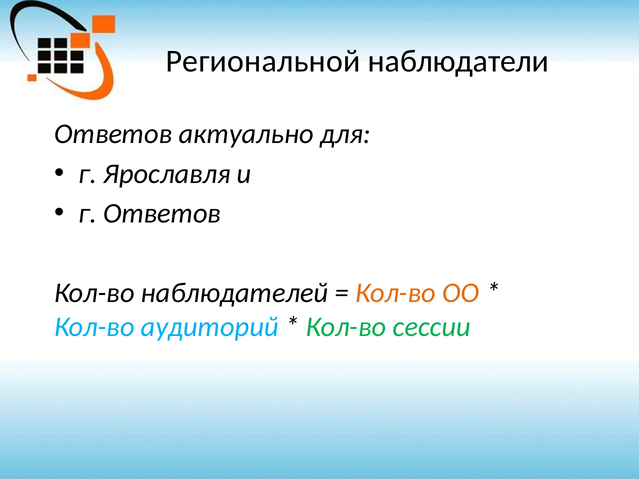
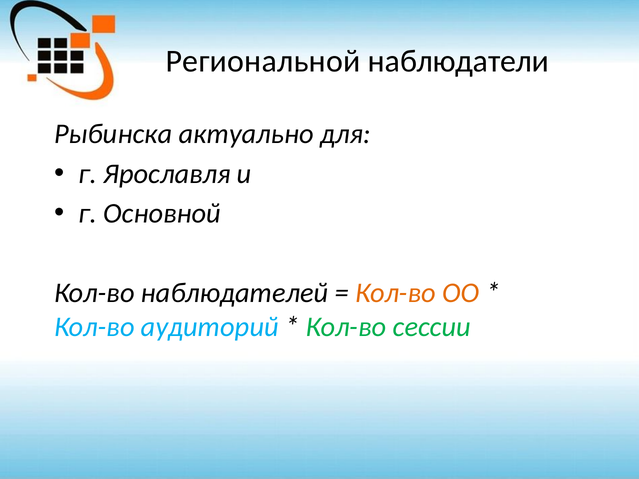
Ответов: Ответов -> Рыбинска (113, 134)
г Ответов: Ответов -> Основной (162, 214)
